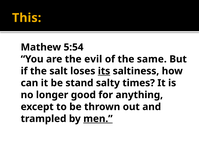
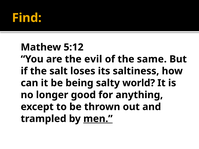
This: This -> Find (27, 18)
5:54: 5:54 -> 5:12 (74, 47)
its underline: present -> none (104, 71)
stand: stand -> being (79, 83)
times: times -> world (139, 83)
